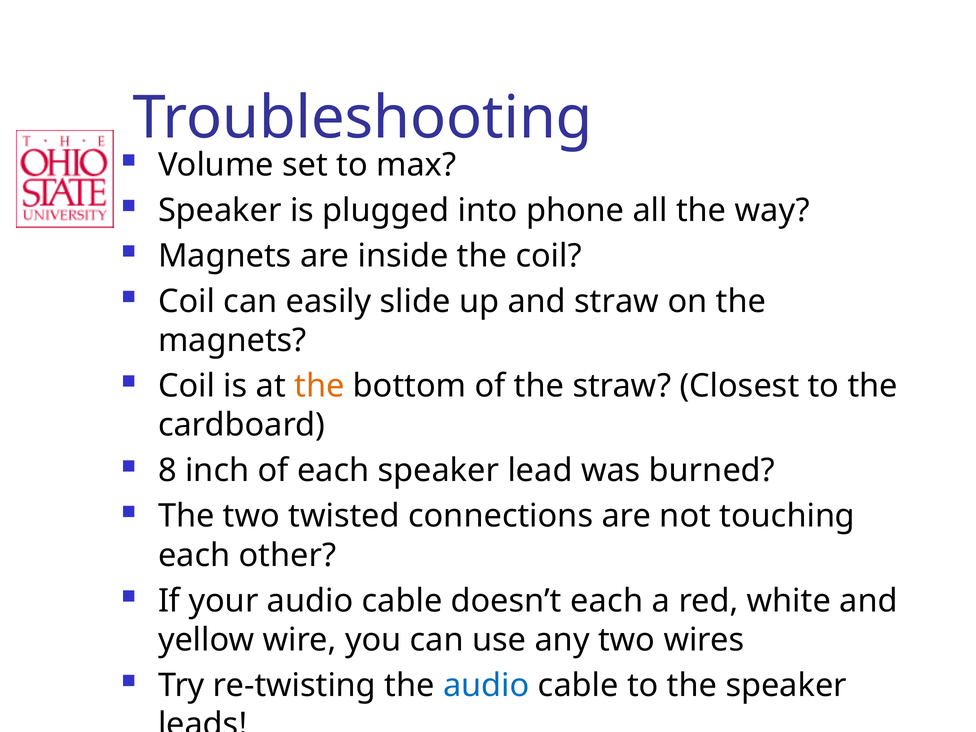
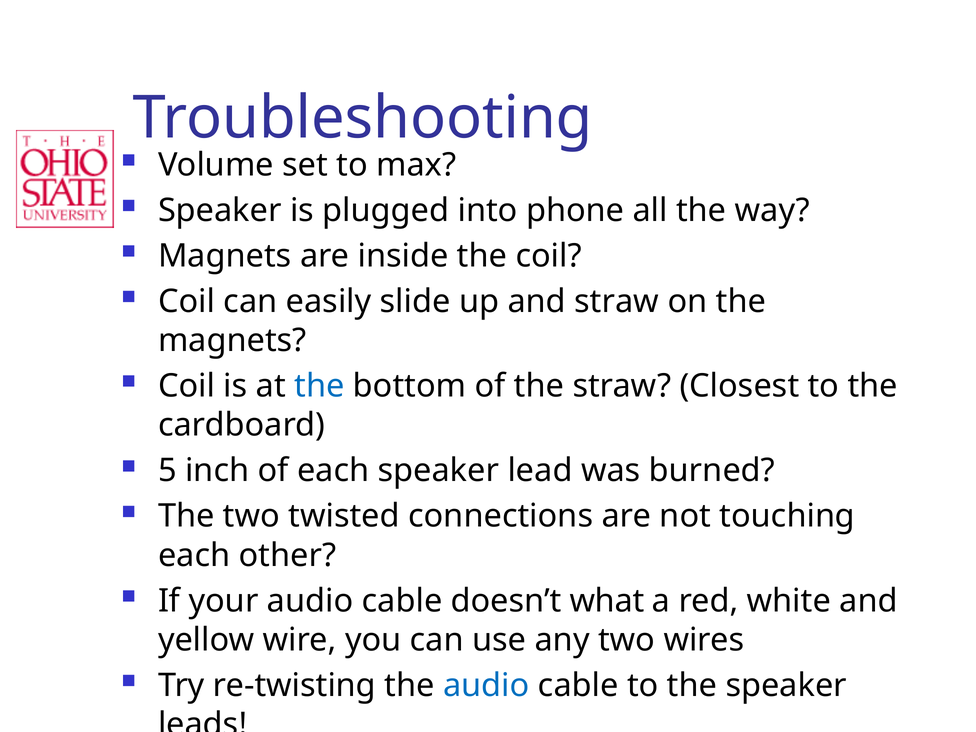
the colour: orange -> blue (319, 386)
8: 8 -> 5 (167, 471)
doesn’t each: each -> what (607, 601)
